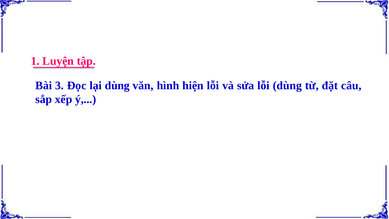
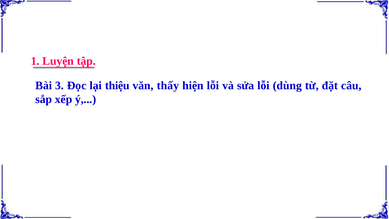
lại dùng: dùng -> thiệu (117, 85)
hình: hình -> thấy (168, 85)
